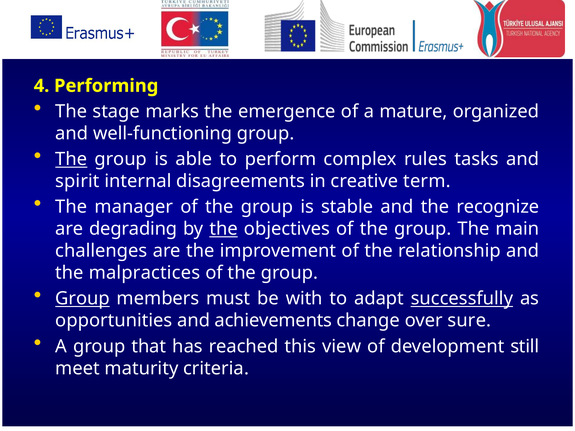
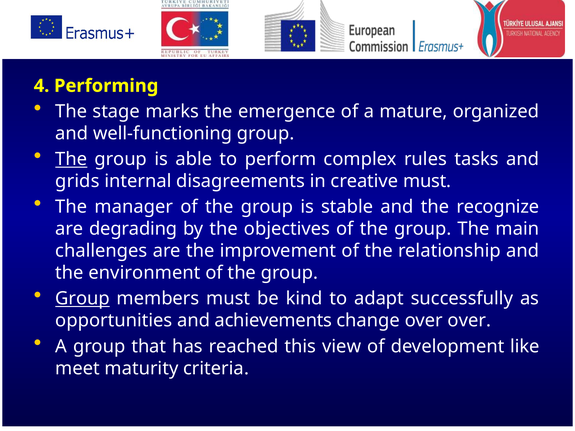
spirit: spirit -> grids (77, 181)
creative term: term -> must (427, 181)
the underline: present -> none (224, 229)
malpractices: malpractices -> environment (145, 273)
with: with -> kind (304, 299)
successfully underline: present -> none (462, 299)
over sure: sure -> over (469, 321)
still: still -> like (525, 346)
